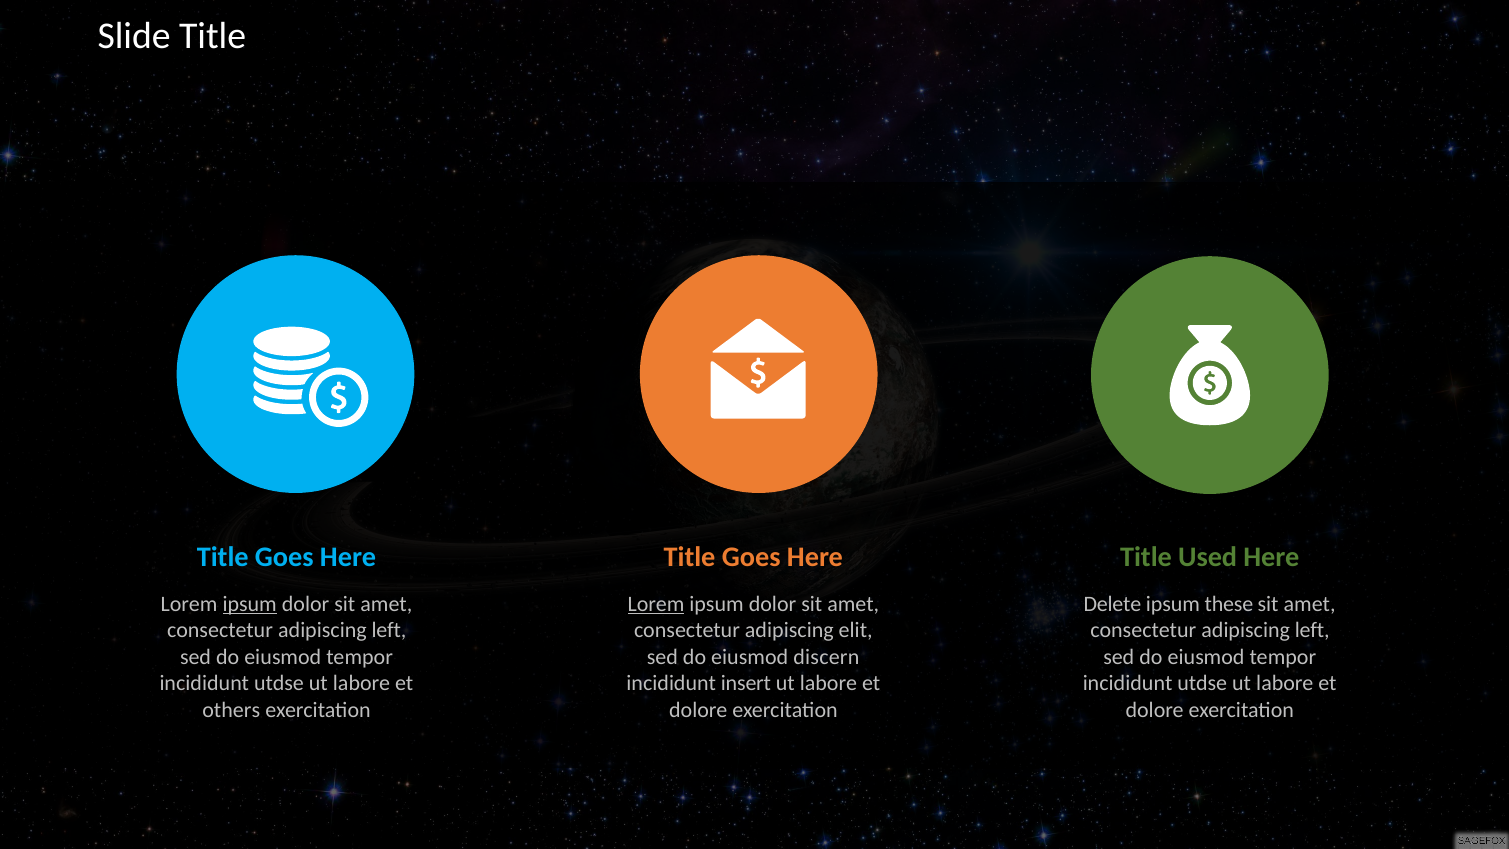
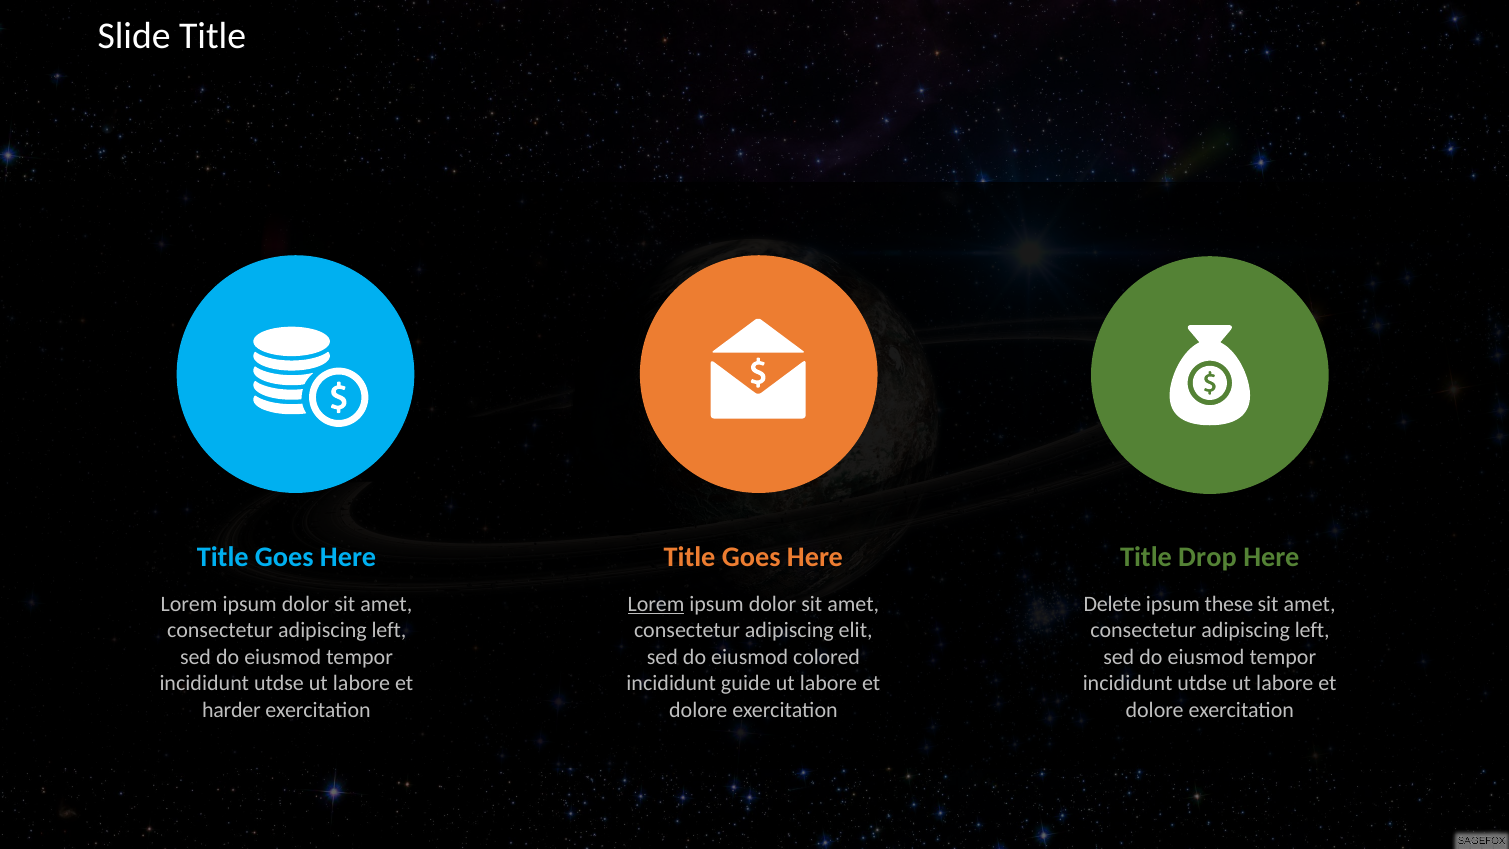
Used: Used -> Drop (1208, 557)
ipsum underline: present -> none (250, 604)
discern: discern -> colored (827, 657)
insert: insert -> guide (746, 683)
others: others -> harder (231, 710)
